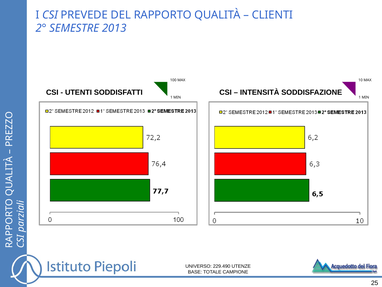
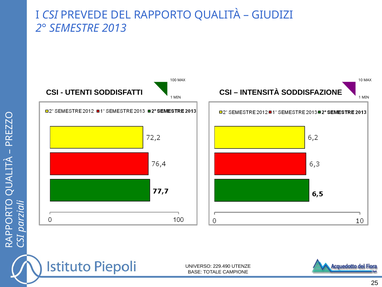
CLIENTI: CLIENTI -> GIUDIZI (272, 15)
